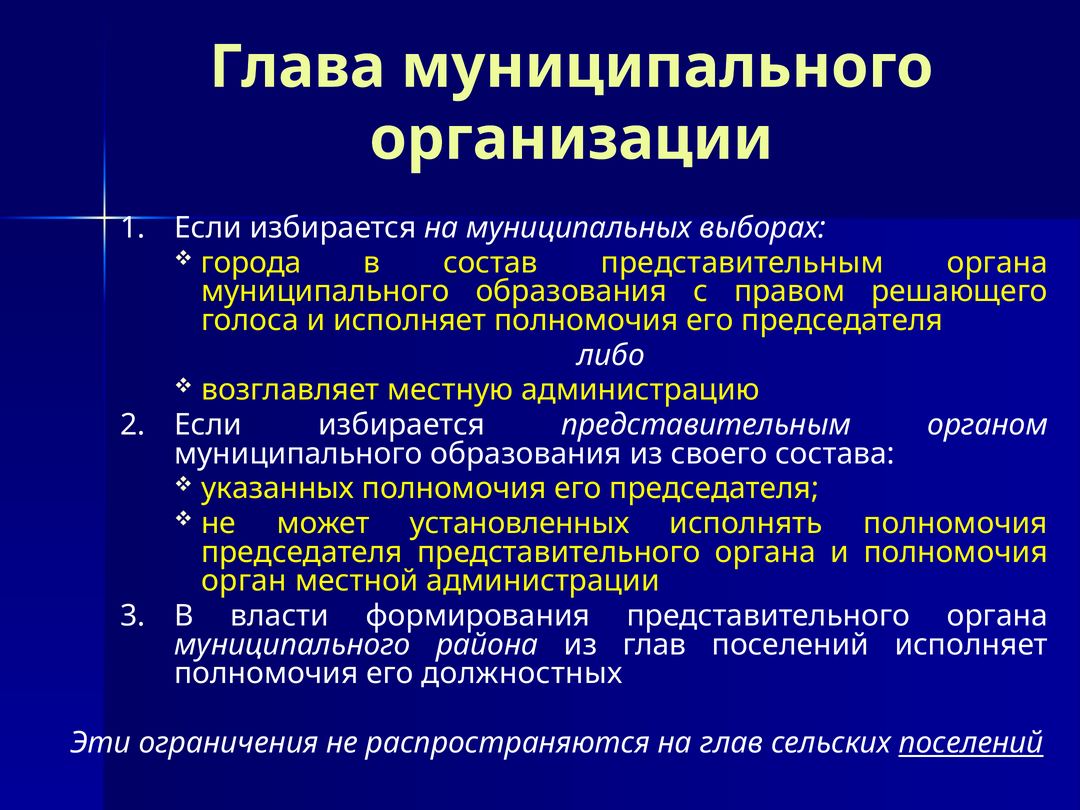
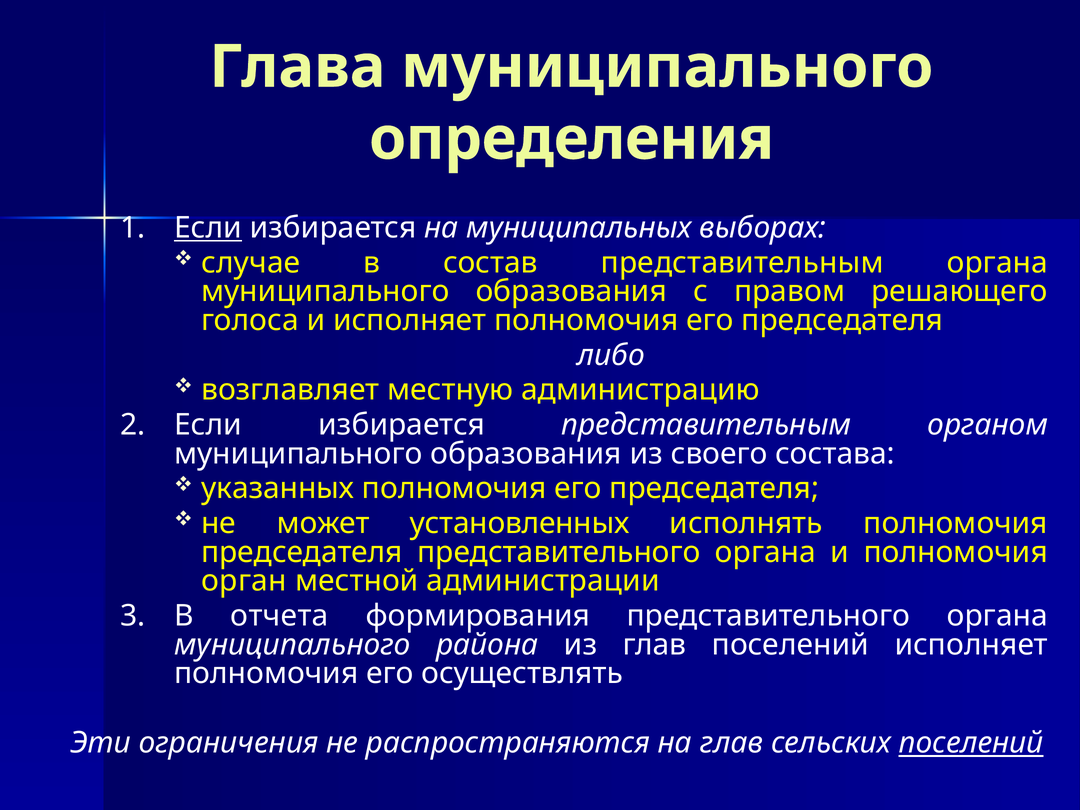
организации: организации -> определения (572, 139)
Если underline: none -> present (208, 228)
города: города -> случае (251, 263)
власти: власти -> отчета (279, 616)
должностных: должностных -> осуществлять (522, 673)
